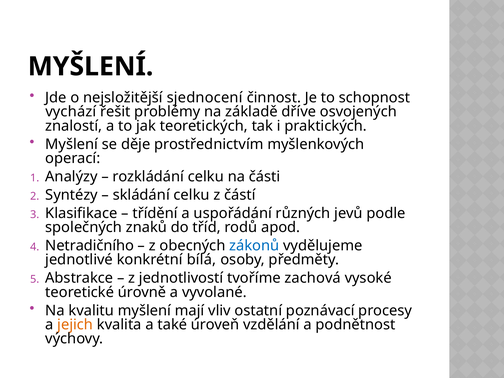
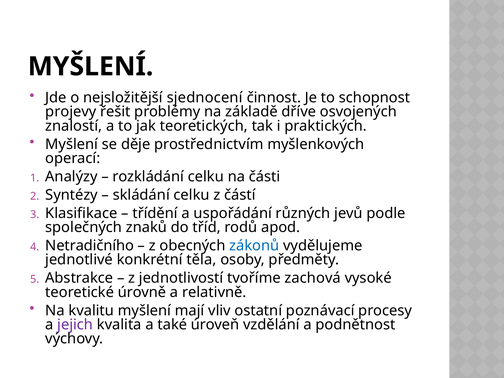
vychází: vychází -> projevy (71, 112)
bílá: bílá -> těla (201, 260)
vyvolané: vyvolané -> relativně (214, 292)
jejich colour: orange -> purple (75, 325)
